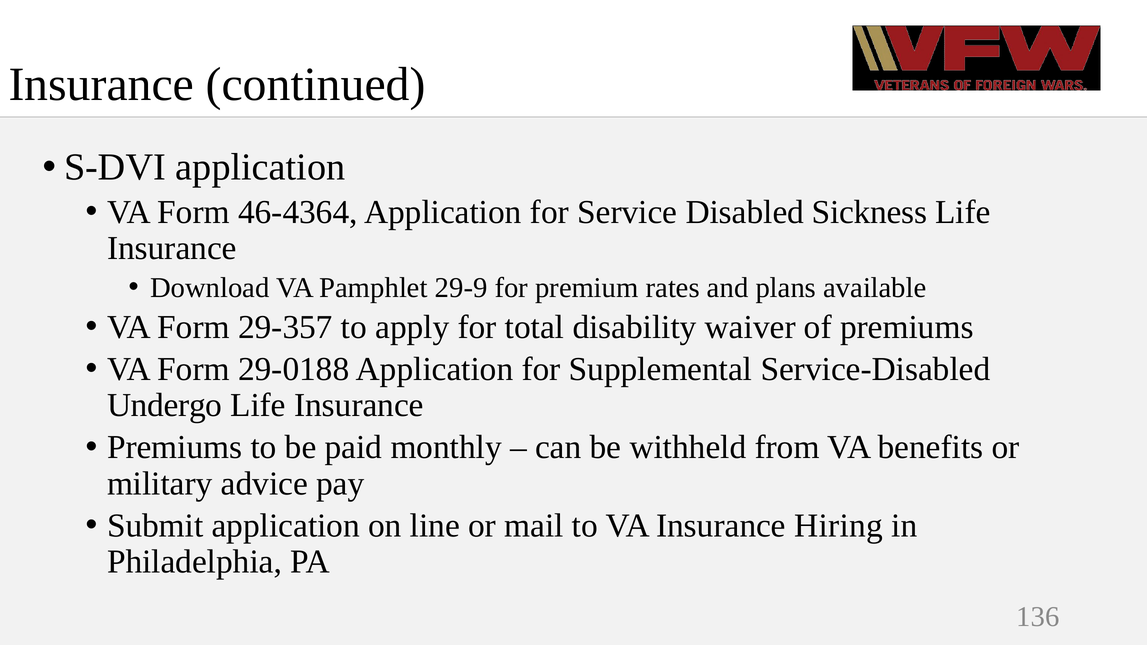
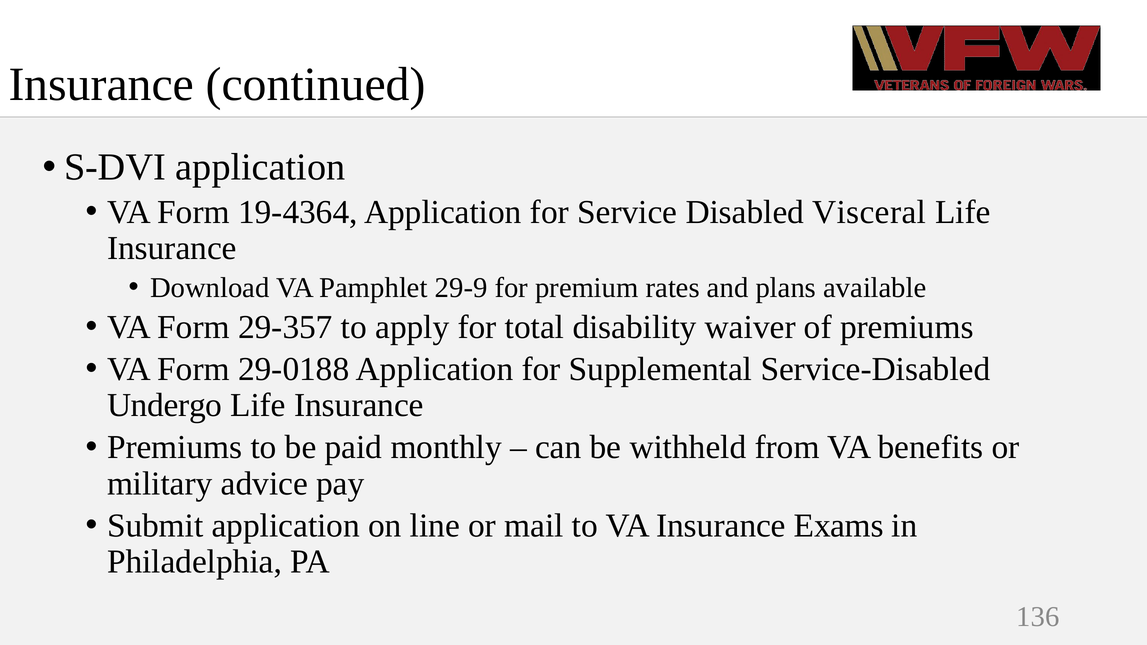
46-4364: 46-4364 -> 19-4364 (298, 212)
Sickness: Sickness -> Visceral (869, 212)
Hiring: Hiring -> Exams (839, 526)
